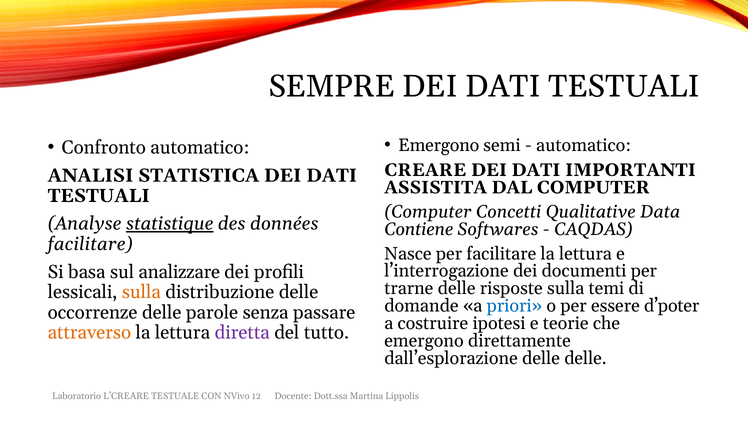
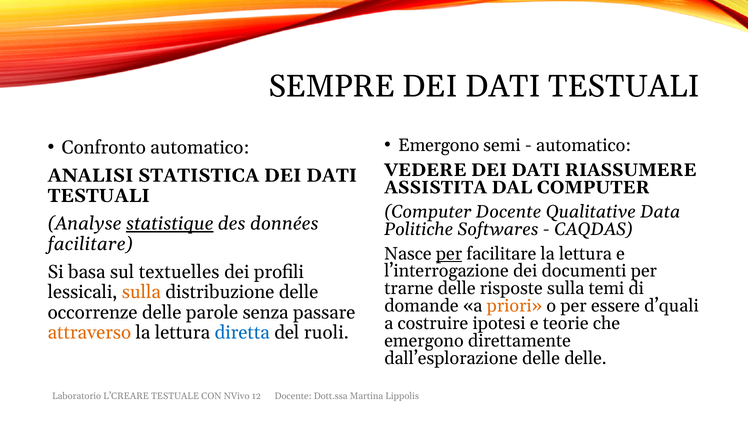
CREARE: CREARE -> VEDERE (425, 170)
IMPORTANTI: IMPORTANTI -> RIASSUMERE (631, 170)
Computer Concetti: Concetti -> Docente (508, 212)
Contiene: Contiene -> Politiche (419, 229)
per underline: none -> present (449, 253)
analizzare: analizzare -> textuelles (179, 272)
priori colour: blue -> orange (514, 306)
d’poter: d’poter -> d’quali (671, 306)
diretta colour: purple -> blue (242, 332)
tutto: tutto -> ruoli (326, 332)
